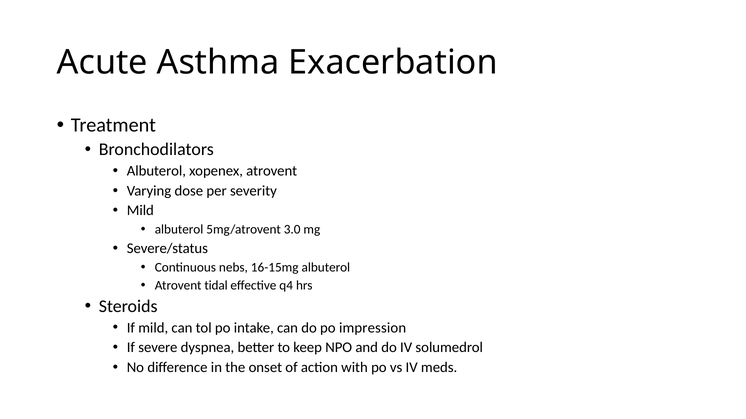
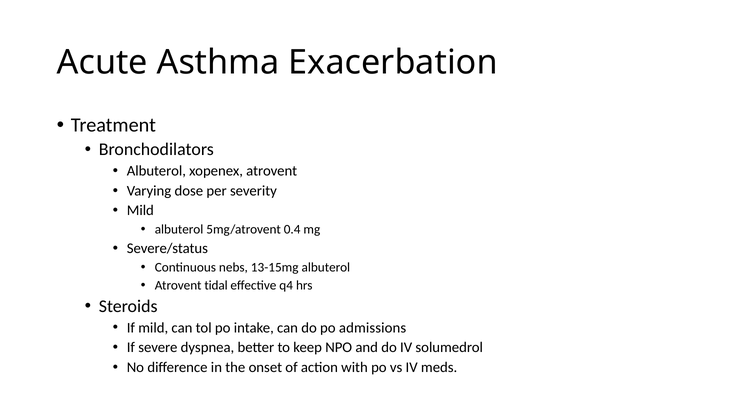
3.0: 3.0 -> 0.4 (292, 230)
16-15mg: 16-15mg -> 13-15mg (275, 268)
impression: impression -> admissions (373, 328)
